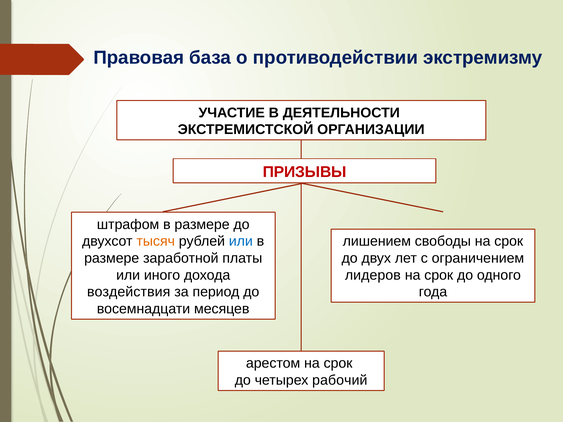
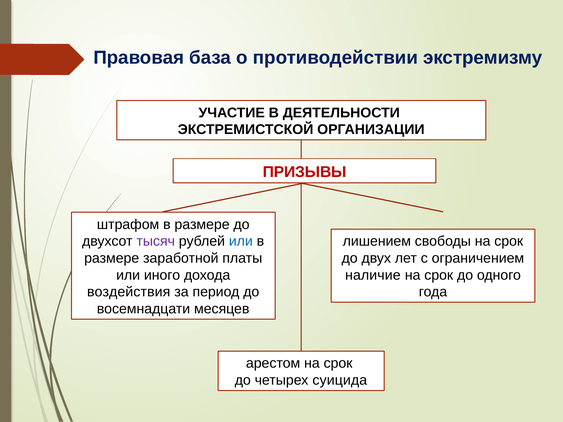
тысяч colour: orange -> purple (156, 241)
лидеров: лидеров -> наличие (373, 275)
рабочий: рабочий -> суицида (340, 380)
